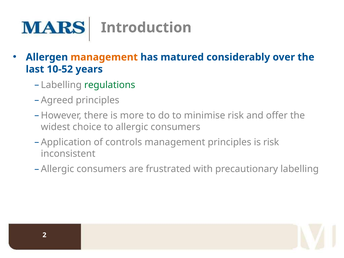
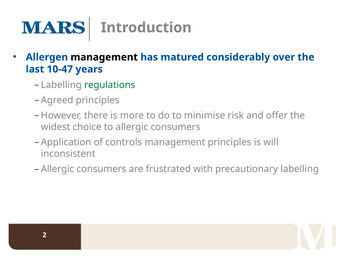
management colour: orange -> black (104, 57)
10-52: 10-52 -> 10-47 (60, 69)
is risk: risk -> will (271, 142)
